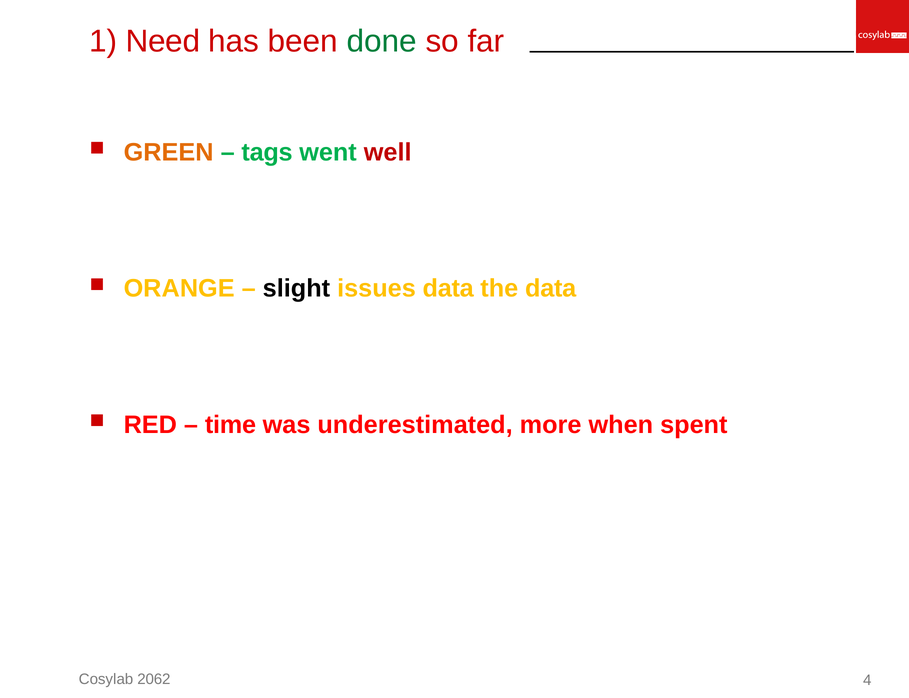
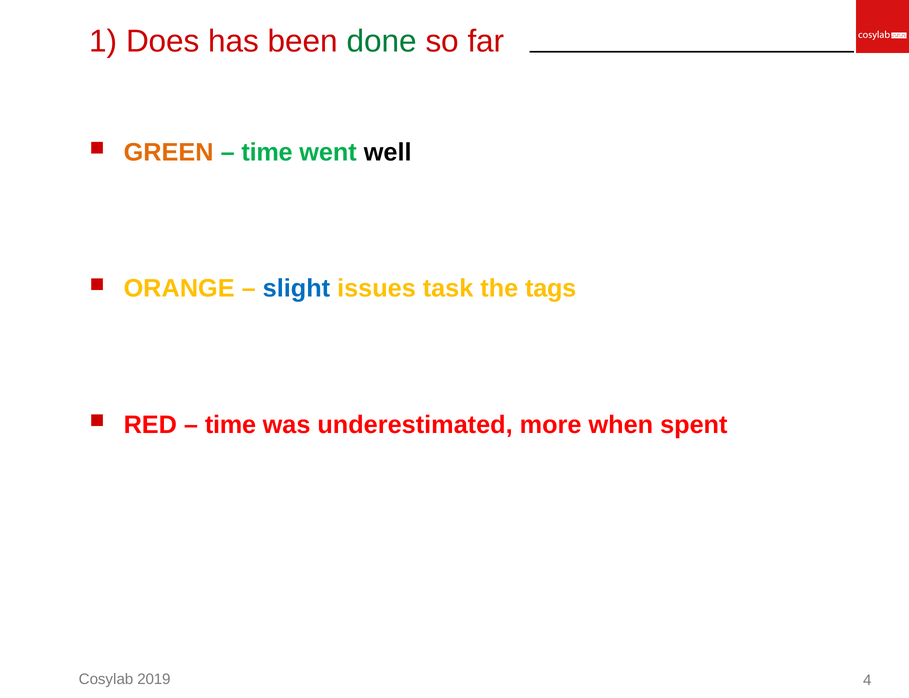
Need: Need -> Does (163, 42)
tags: tags -> time (267, 152)
well colour: red -> black (388, 152)
slight colour: black -> blue (296, 289)
issues data: data -> task (448, 289)
the data: data -> tags (551, 289)
2062: 2062 -> 2019 (154, 679)
